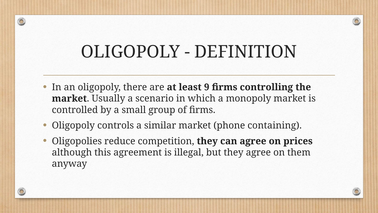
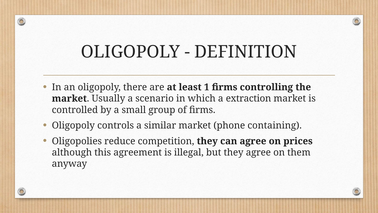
9: 9 -> 1 (207, 87)
monopoly: monopoly -> extraction (249, 98)
